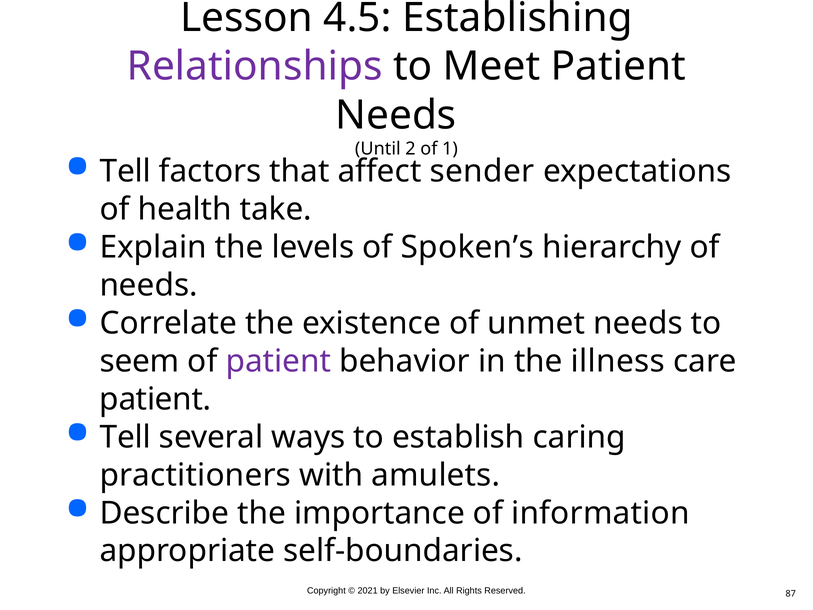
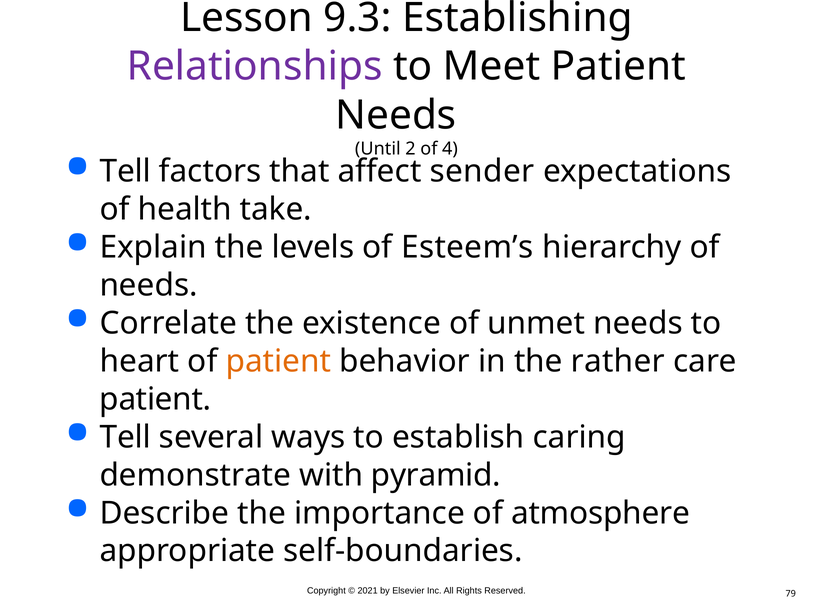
4.5: 4.5 -> 9.3 (357, 18)
1: 1 -> 4 (450, 149)
Spoken’s: Spoken’s -> Esteem’s (467, 247)
seem: seem -> heart (139, 361)
patient colour: purple -> orange (278, 361)
illness: illness -> rather (618, 361)
practitioners: practitioners -> demonstrate (195, 475)
amulets: amulets -> pyramid (436, 475)
information: information -> atmosphere (601, 513)
87: 87 -> 79 (791, 593)
